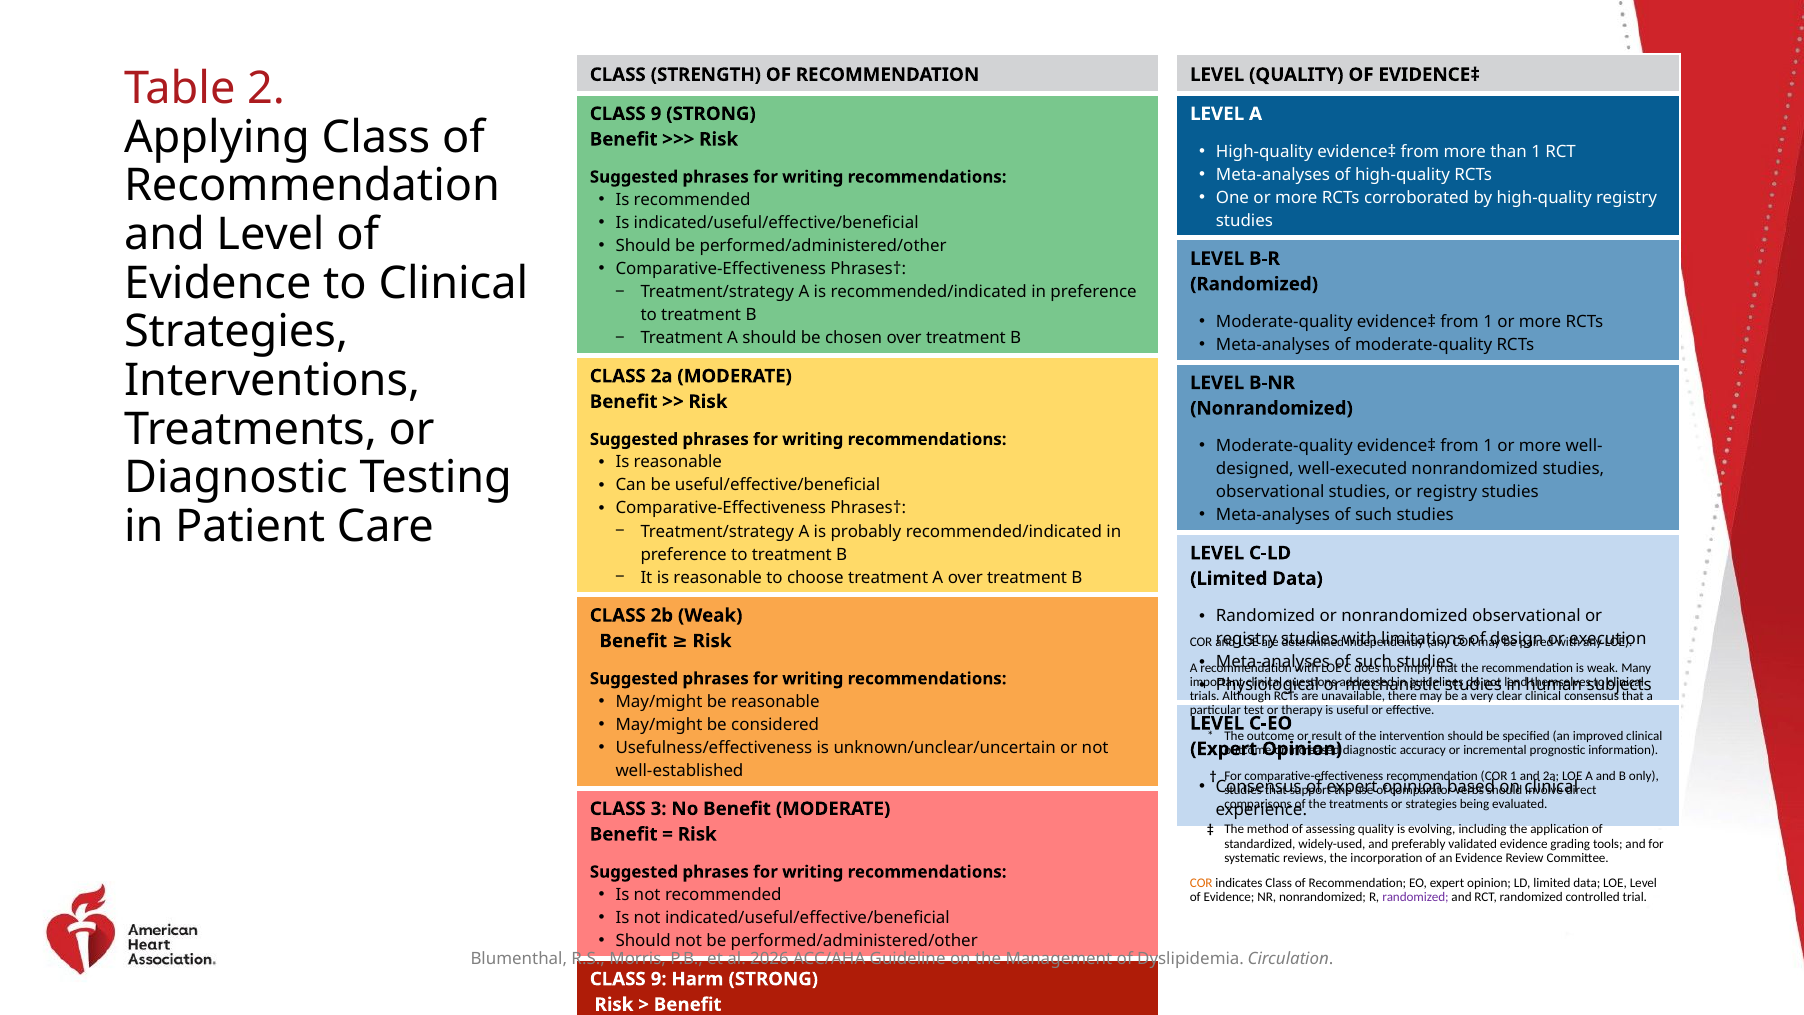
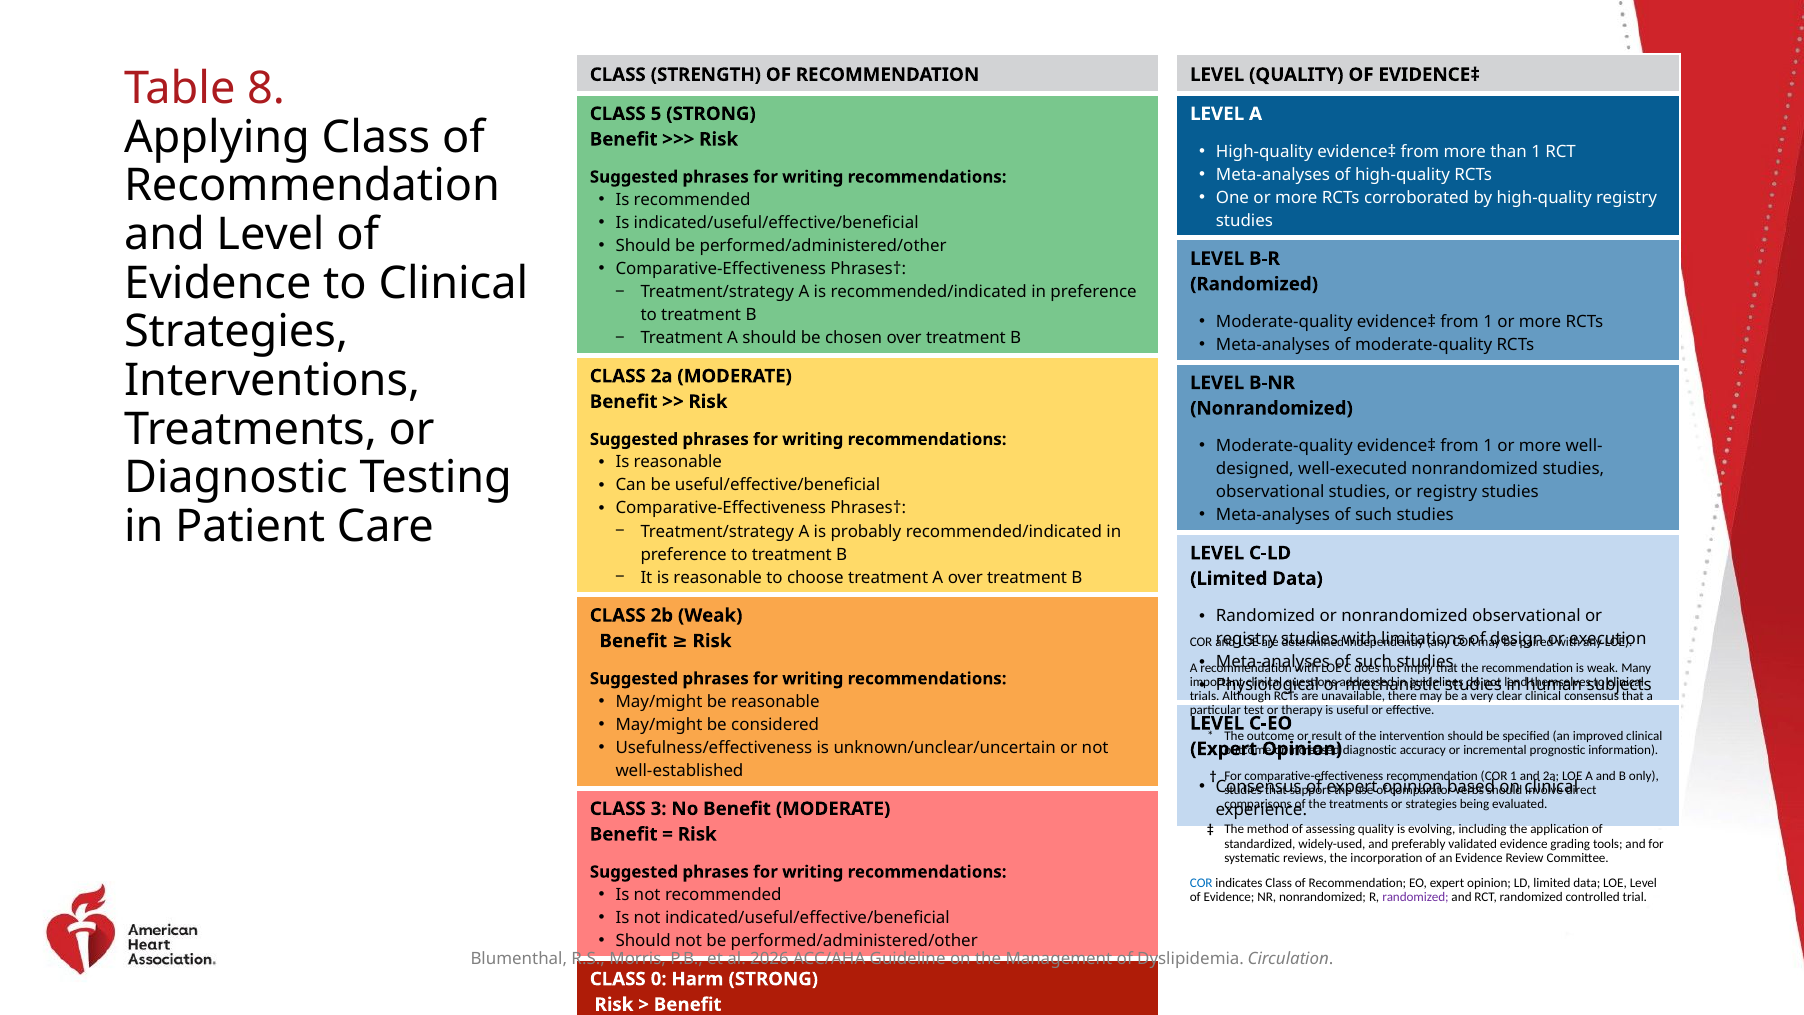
2: 2 -> 8 (266, 88)
9: 9 -> 5 (656, 114)
COR colour: orange -> blue (1201, 883)
9: 9 -> 0 (659, 979)
